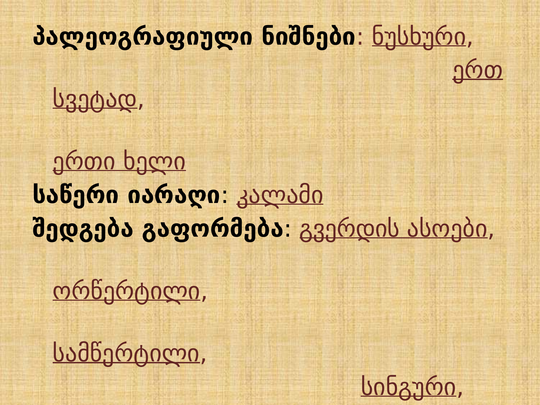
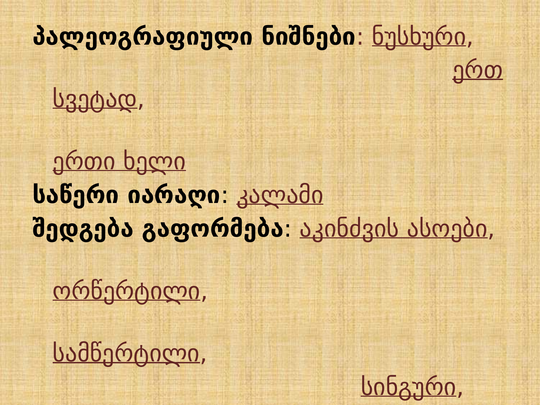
გვერდის: გვერდის -> აკინძვის (349, 229)
